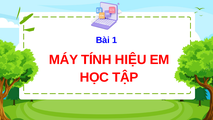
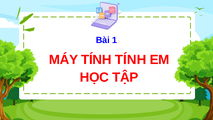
TÍNH HIỆU: HIỆU -> TÍNH (131, 60)
